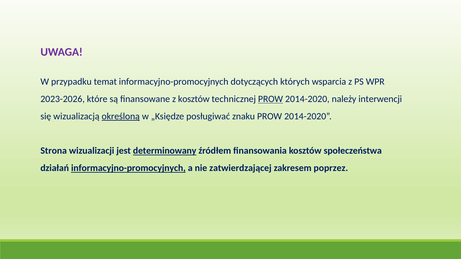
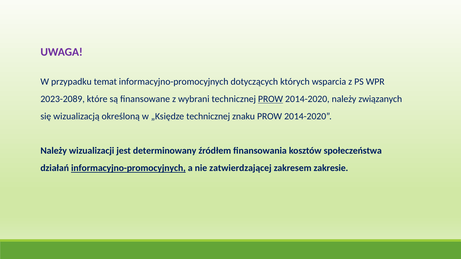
2023-2026: 2023-2026 -> 2023-2089 (63, 99)
z kosztów: kosztów -> wybrani (194, 99)
interwencji: interwencji -> związanych (380, 99)
określoną underline: present -> none (121, 116)
„Księdze posługiwać: posługiwać -> technicznej (208, 116)
Strona: Strona -> Należy (54, 151)
determinowany underline: present -> none (165, 151)
poprzez: poprzez -> zakresie (331, 168)
